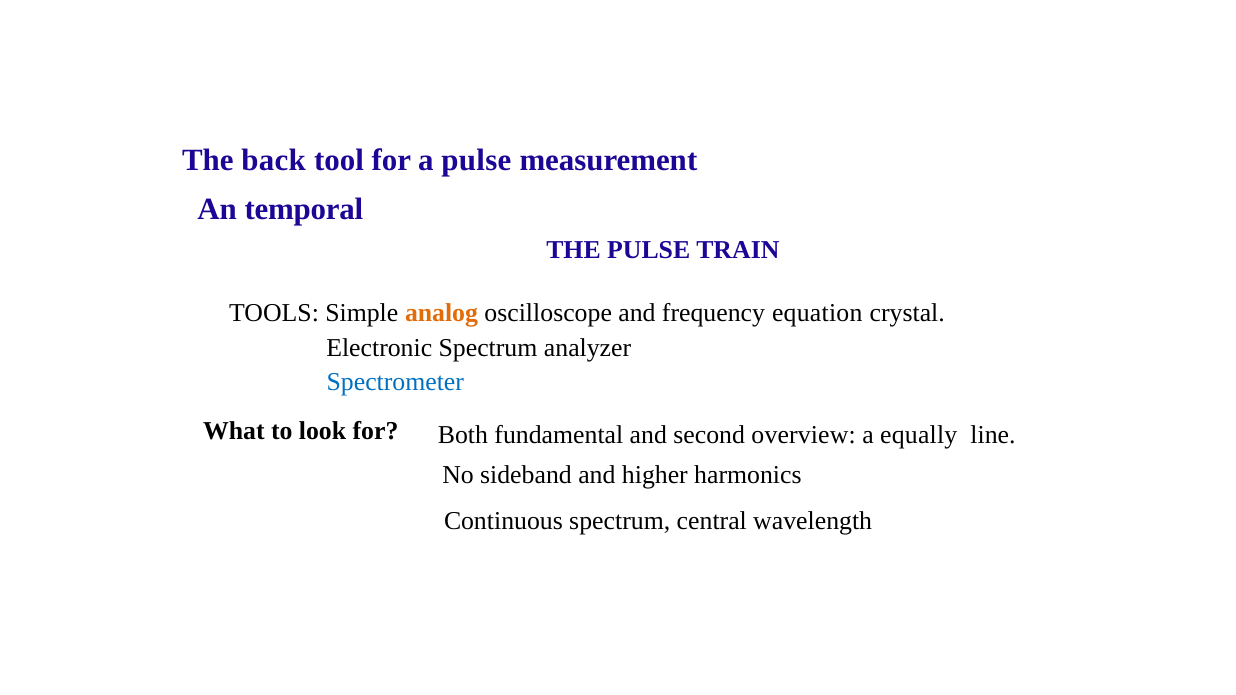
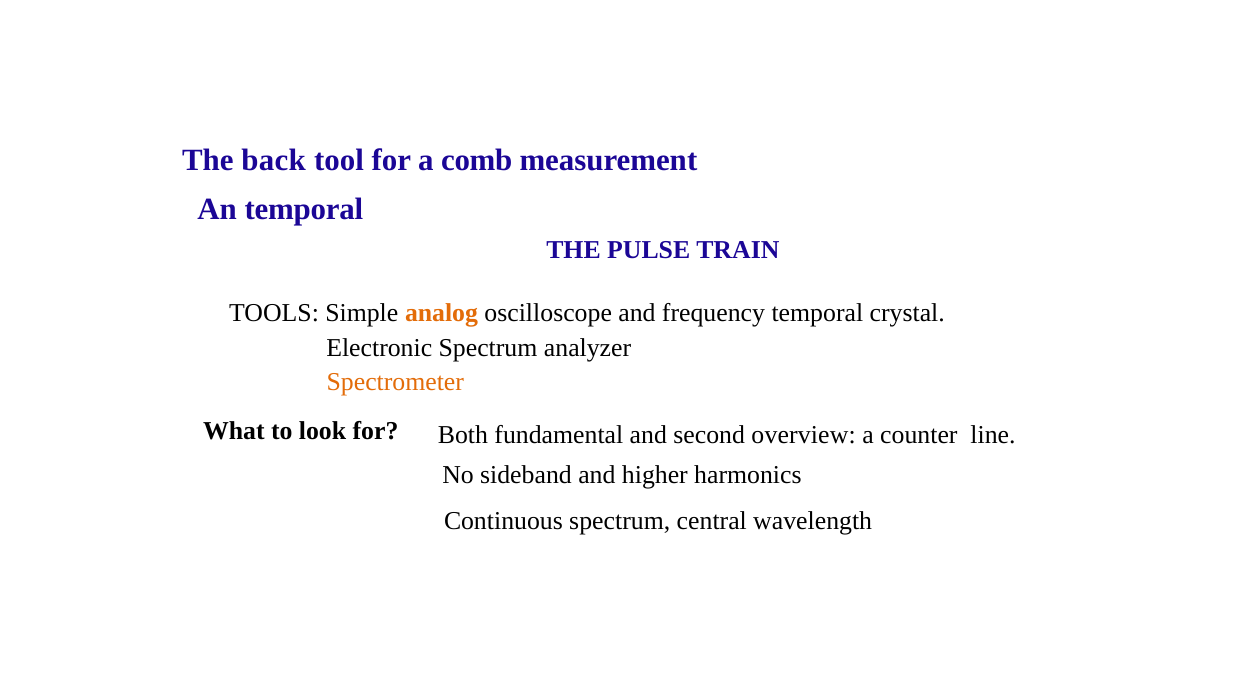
a pulse: pulse -> comb (477, 161)
frequency equation: equation -> temporal (817, 313)
Spectrometer colour: blue -> orange (395, 383)
equally: equally -> counter (919, 435)
